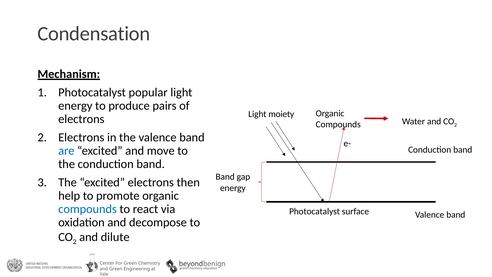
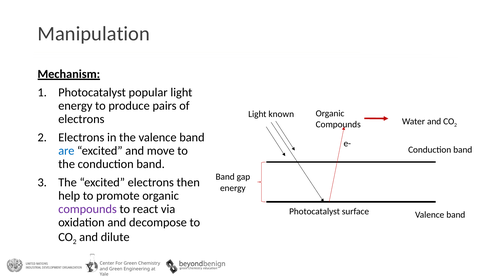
Condensation: Condensation -> Manipulation (94, 34)
moiety: moiety -> known (281, 114)
compounds colour: blue -> purple (88, 209)
